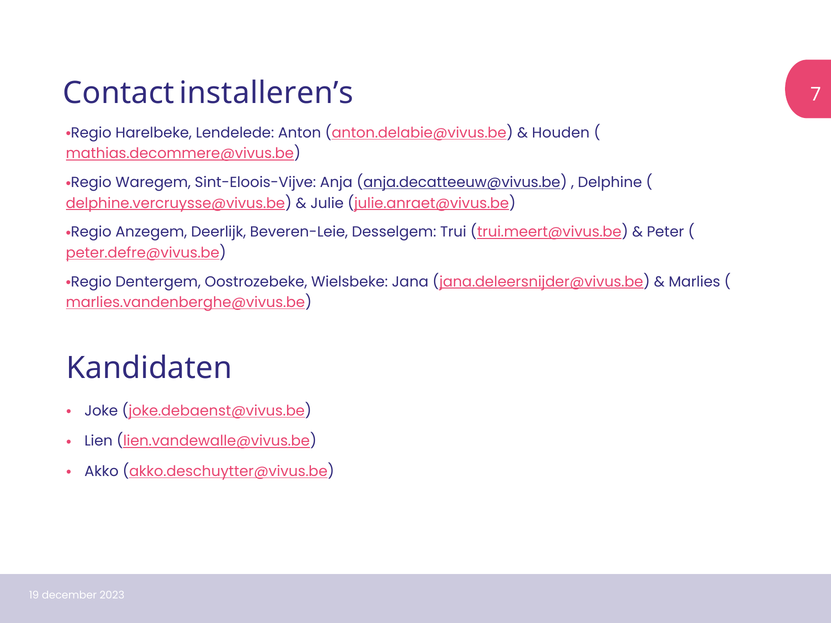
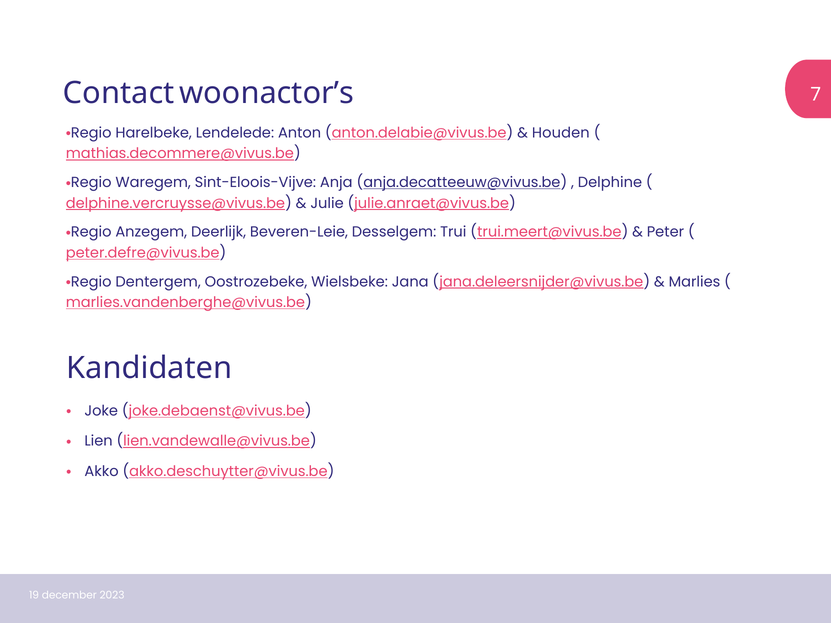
installeren’s: installeren’s -> woonactor’s (267, 93)
